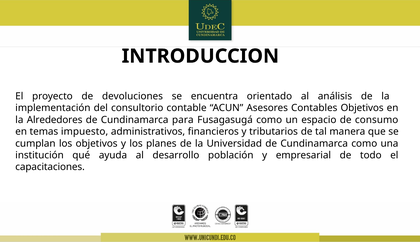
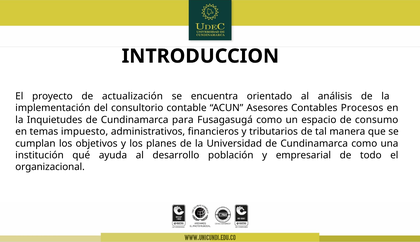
devoluciones: devoluciones -> actualización (132, 96)
Contables Objetivos: Objetivos -> Procesos (362, 108)
Alrededores: Alrededores -> Inquietudes (55, 120)
capacitaciones: capacitaciones -> organizacional (50, 167)
